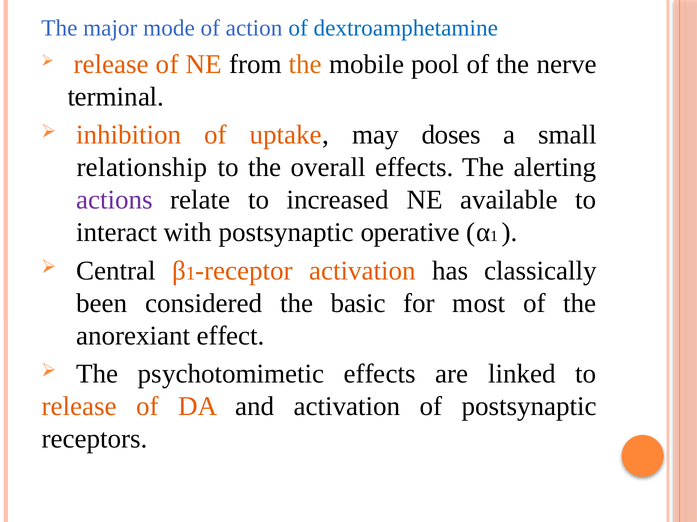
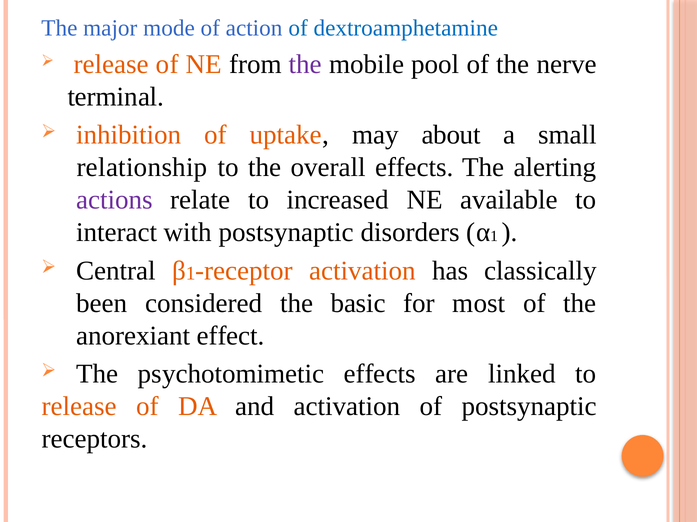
the colour: orange -> purple (305, 64)
doses: doses -> about (451, 135)
operative: operative -> disorders (410, 233)
